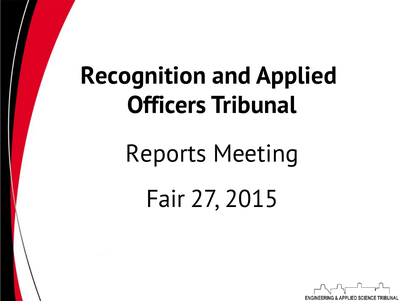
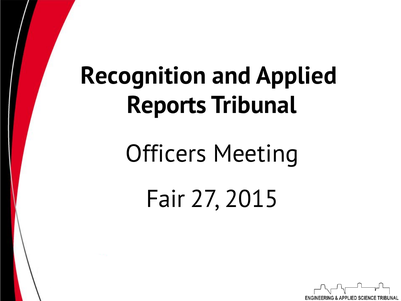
Officers: Officers -> Reports (167, 105)
Reports: Reports -> Officers (166, 154)
